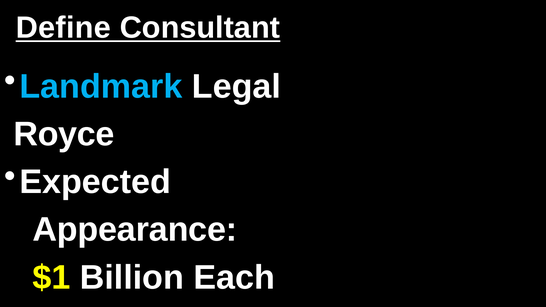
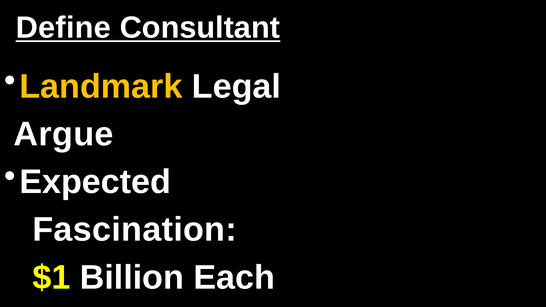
Landmark colour: light blue -> yellow (101, 87)
Royce: Royce -> Argue (64, 134)
Appearance: Appearance -> Fascination (135, 230)
